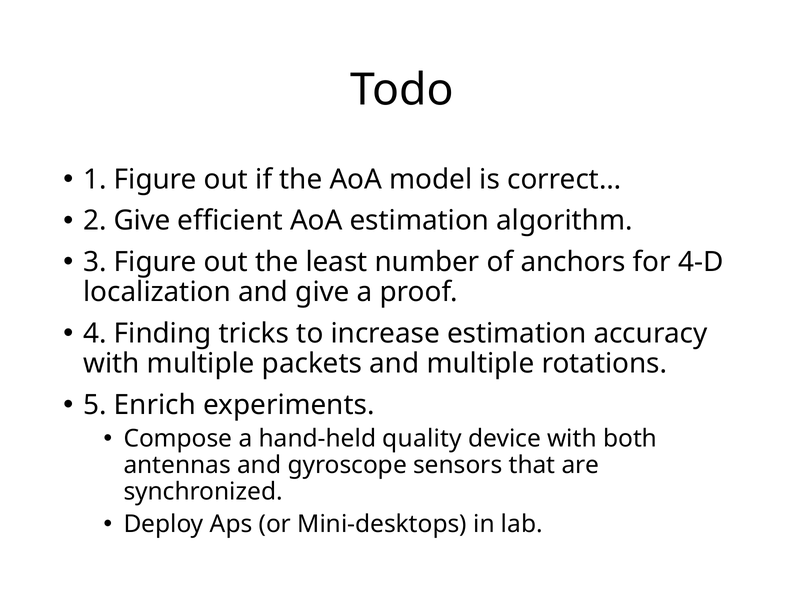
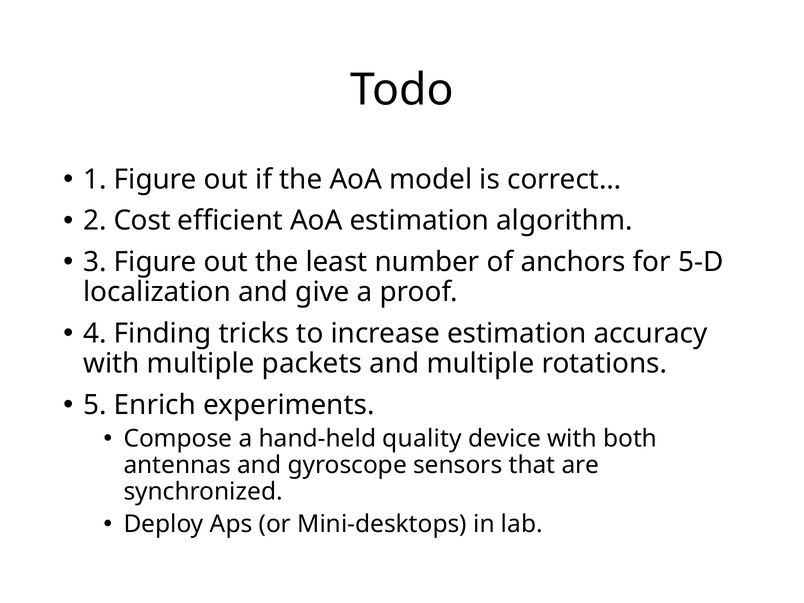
2 Give: Give -> Cost (142, 221)
4-D: 4-D -> 5-D (701, 262)
